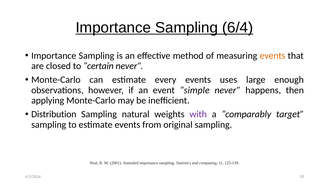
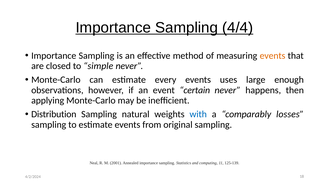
6/4: 6/4 -> 4/4 (238, 28)
certain: certain -> simple (98, 66)
simple: simple -> certain (195, 90)
with colour: purple -> blue (198, 114)
target: target -> losses (290, 114)
